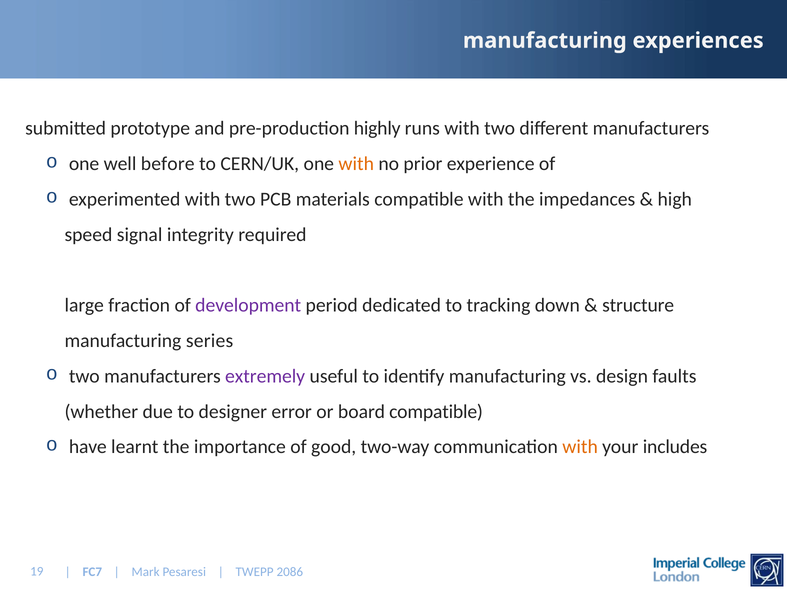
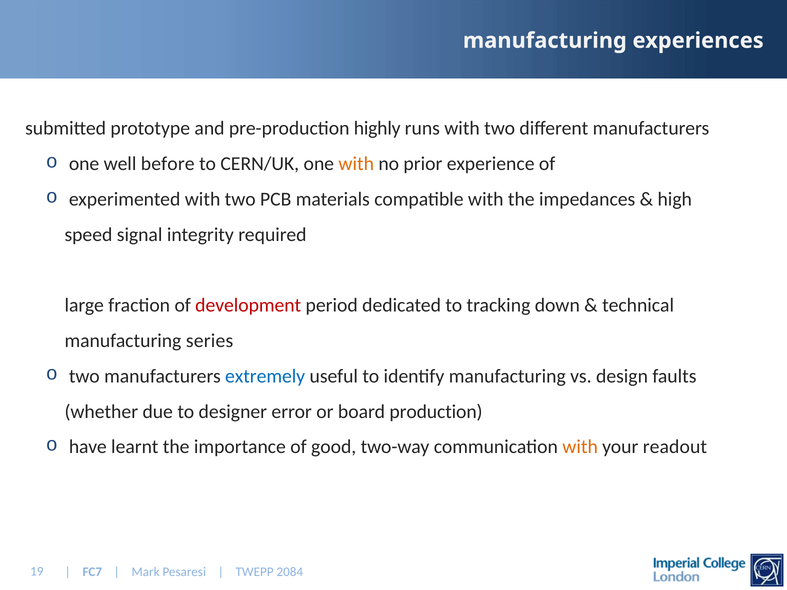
development colour: purple -> red (248, 305)
structure: structure -> technical (638, 305)
extremely colour: purple -> blue (265, 376)
board compatible: compatible -> production (436, 412)
includes: includes -> readout (675, 447)
2086: 2086 -> 2084 (290, 572)
